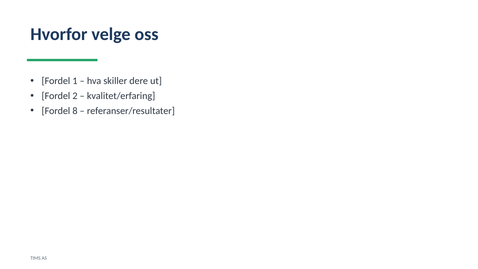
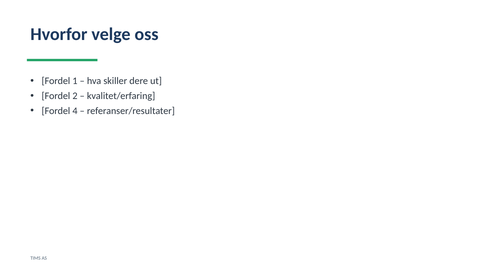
8: 8 -> 4 (75, 111)
